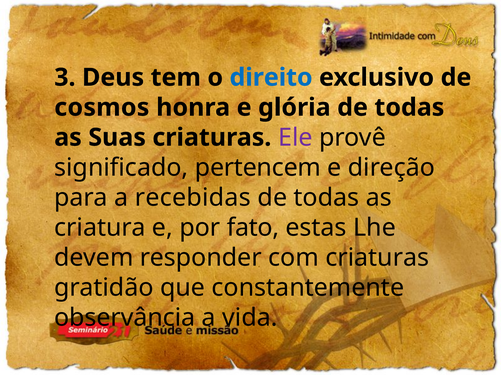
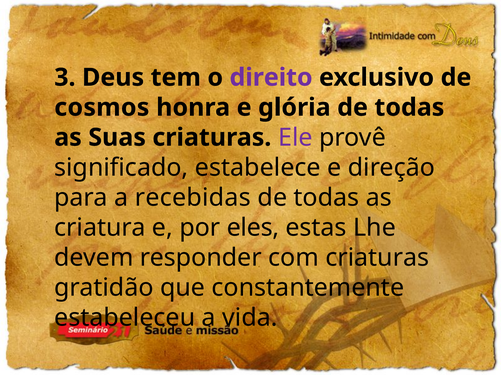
direito colour: blue -> purple (271, 78)
pertencem: pertencem -> estabelece (258, 168)
fato: fato -> eles (253, 228)
observância: observância -> estabeleceu (125, 318)
